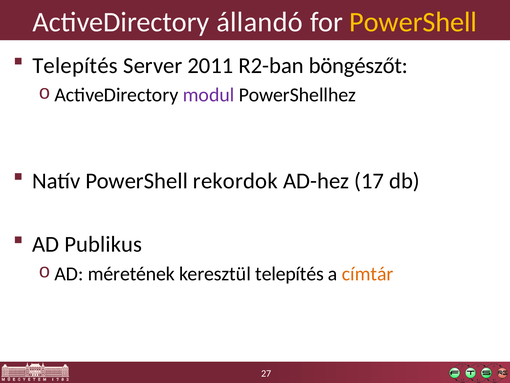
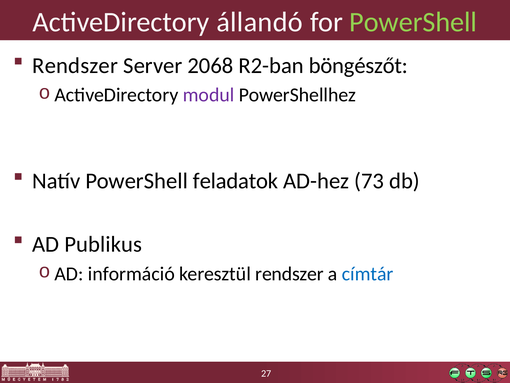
PowerShell colour: yellow -> light green (413, 22)
Telepítés: Telepítés -> Rendszer (75, 66)
2011: 2011 -> 2068 (210, 66)
rekordok: rekordok -> feladatok (236, 181)
17: 17 -> 73 (369, 181)
méretének: méretének -> információ (131, 273)
keresztül telepítés: telepítés -> rendszer (290, 273)
címtár colour: orange -> blue (368, 273)
